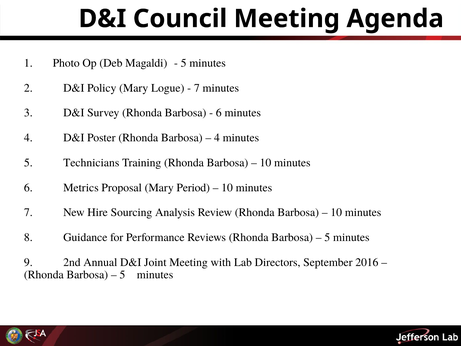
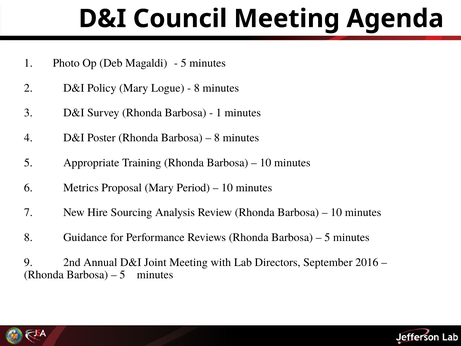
7: 7 -> 8 (197, 88)
6: 6 -> 1 (219, 113)
4: 4 -> 8 (217, 138)
Technicians: Technicians -> Appropriate (91, 163)
